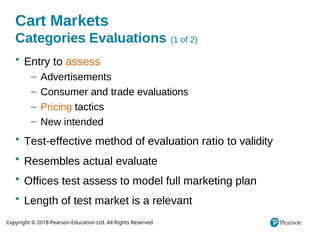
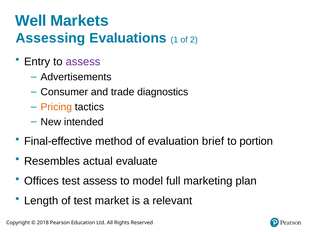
Cart: Cart -> Well (31, 21)
Categories: Categories -> Assessing (50, 38)
assess colour: orange -> purple (83, 62)
trade evaluations: evaluations -> diagnostics (163, 92)
Test-effective: Test-effective -> Final-effective (58, 141)
ratio: ratio -> brief (213, 141)
validity: validity -> portion (256, 141)
